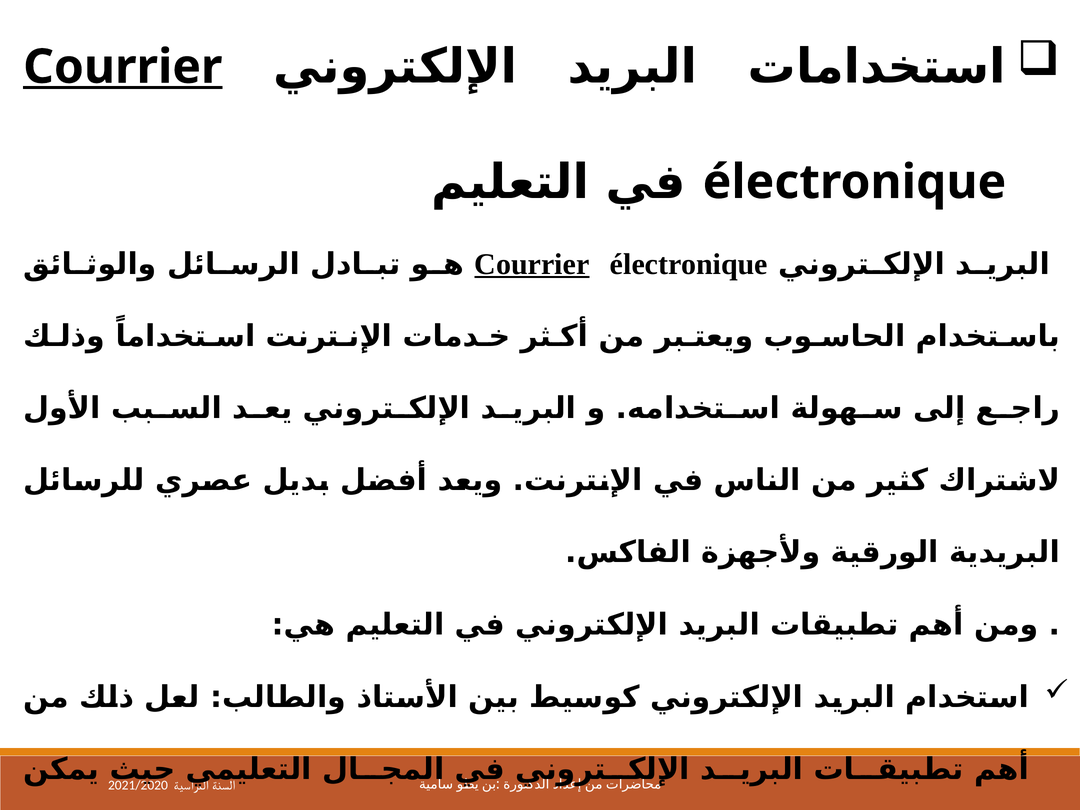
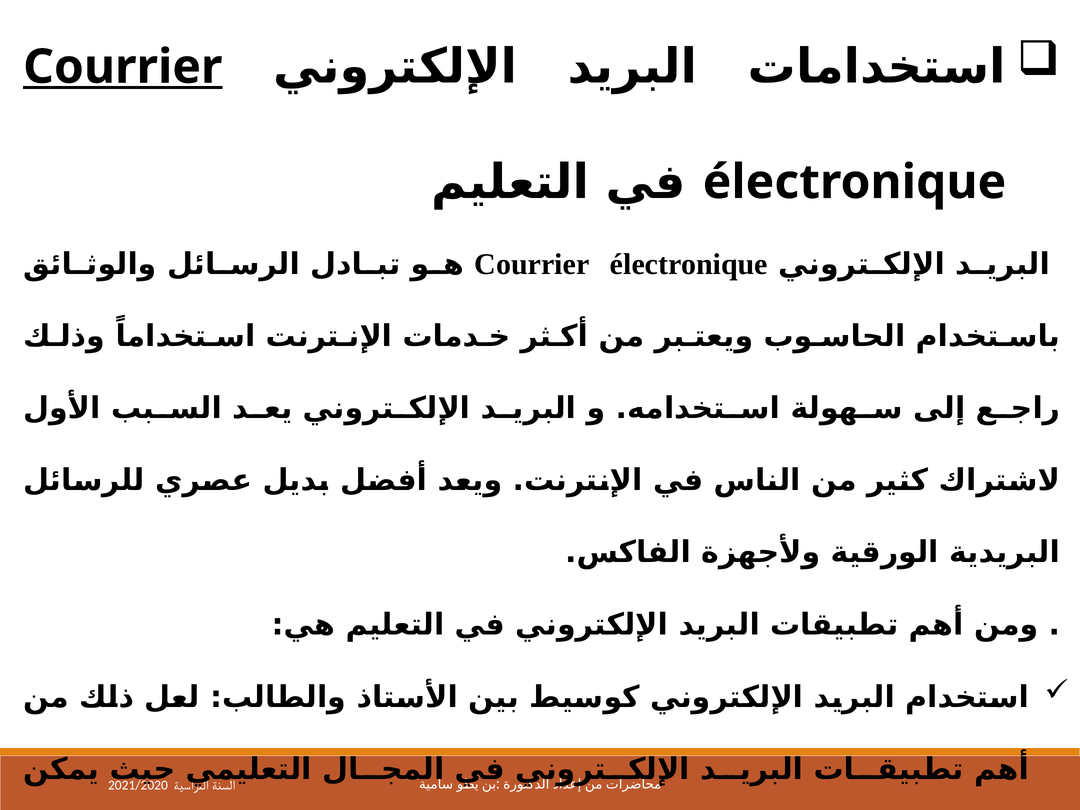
Courrier underline: present -> none (532, 264)
